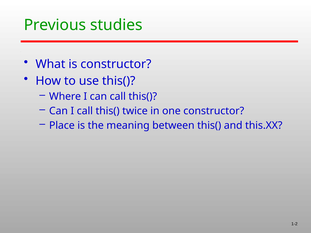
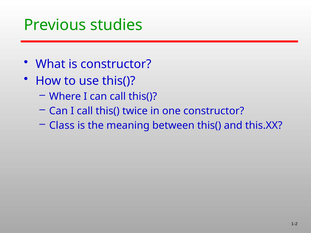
Place: Place -> Class (62, 125)
